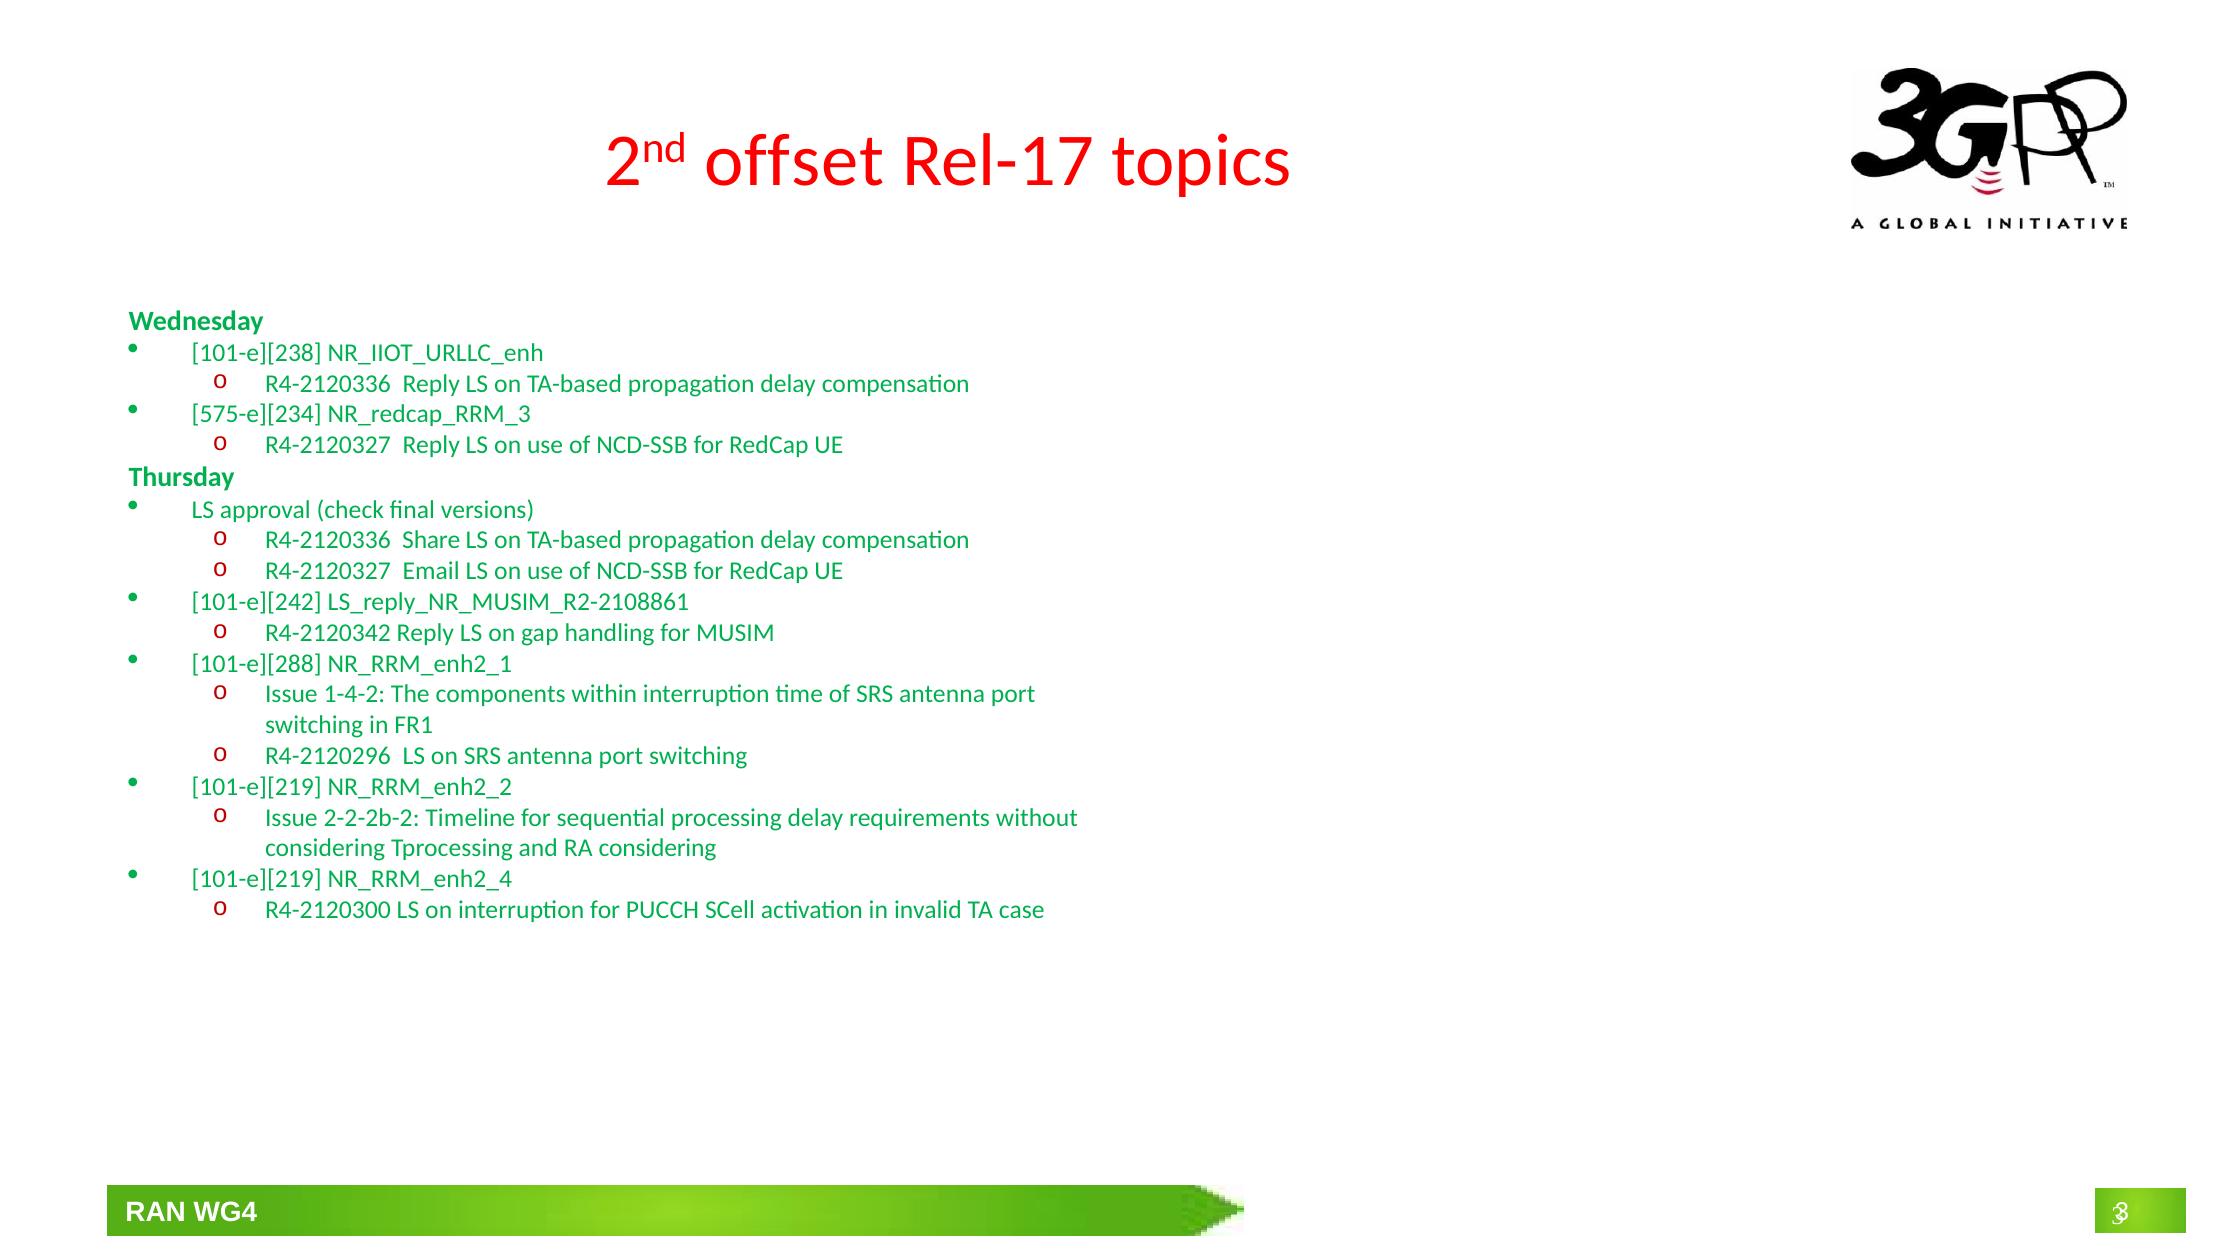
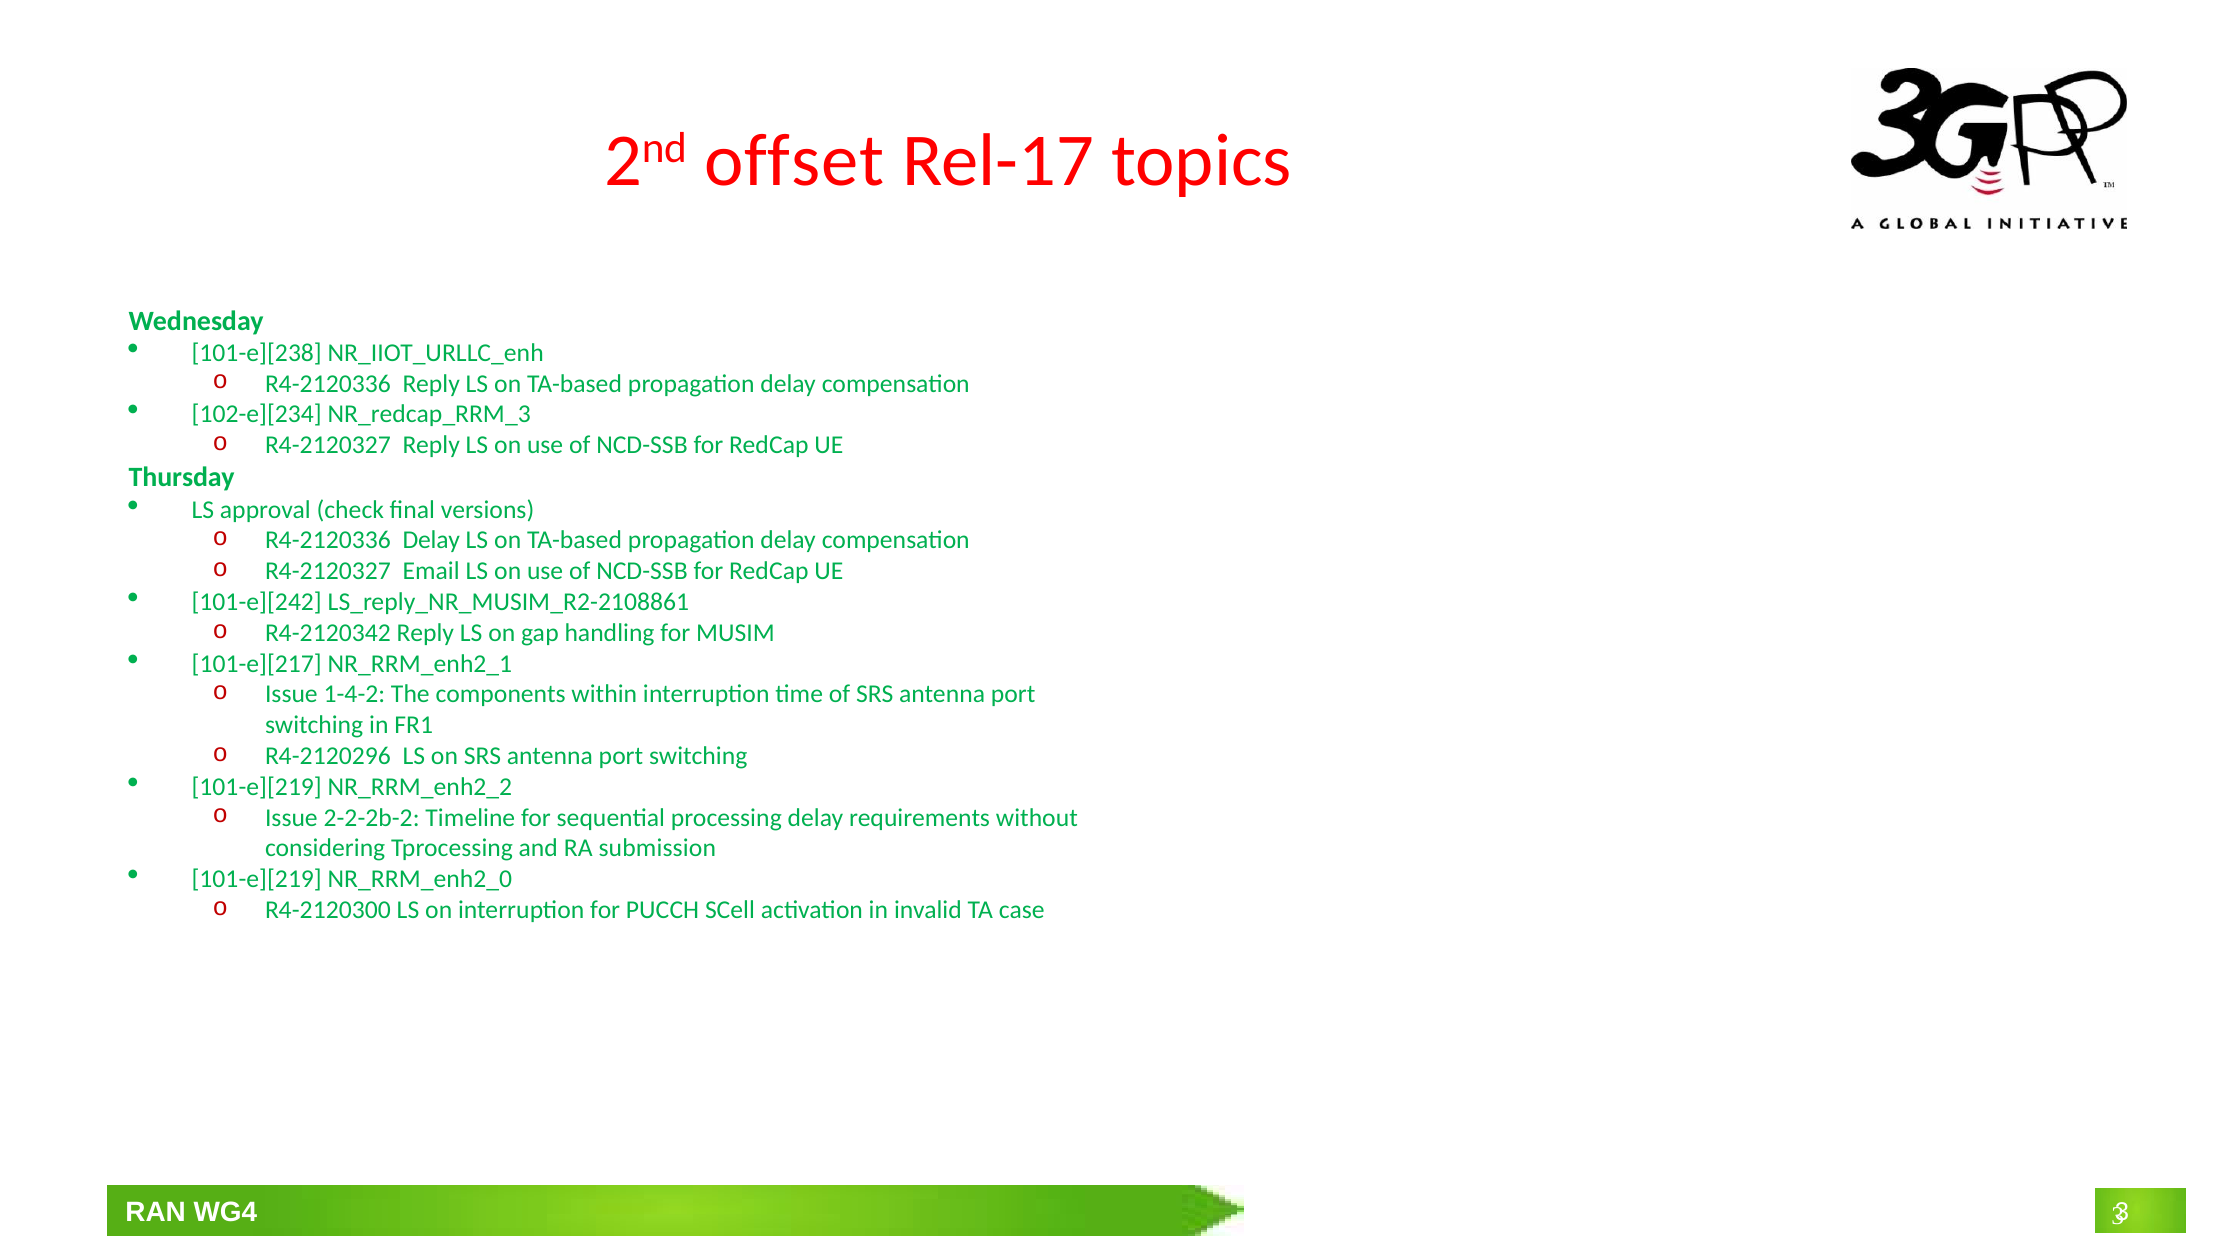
575-e][234: 575-e][234 -> 102-e][234 (257, 414)
R4-2120336 Share: Share -> Delay (431, 540)
101-e][288: 101-e][288 -> 101-e][217 (257, 664)
RA considering: considering -> submission (657, 848)
NR_RRM_enh2_4: NR_RRM_enh2_4 -> NR_RRM_enh2_0 (420, 879)
